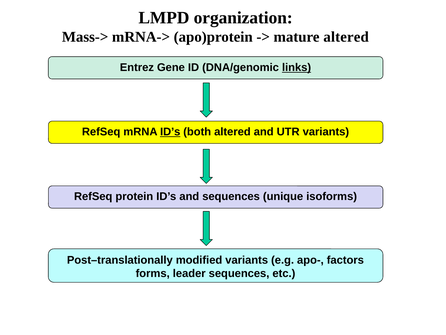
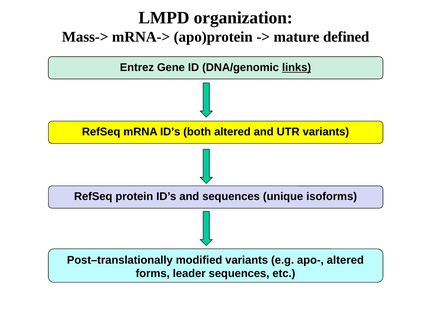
mature altered: altered -> defined (346, 37)
ID’s underline: present -> none (170, 132)
apo- factors: factors -> altered (345, 260)
